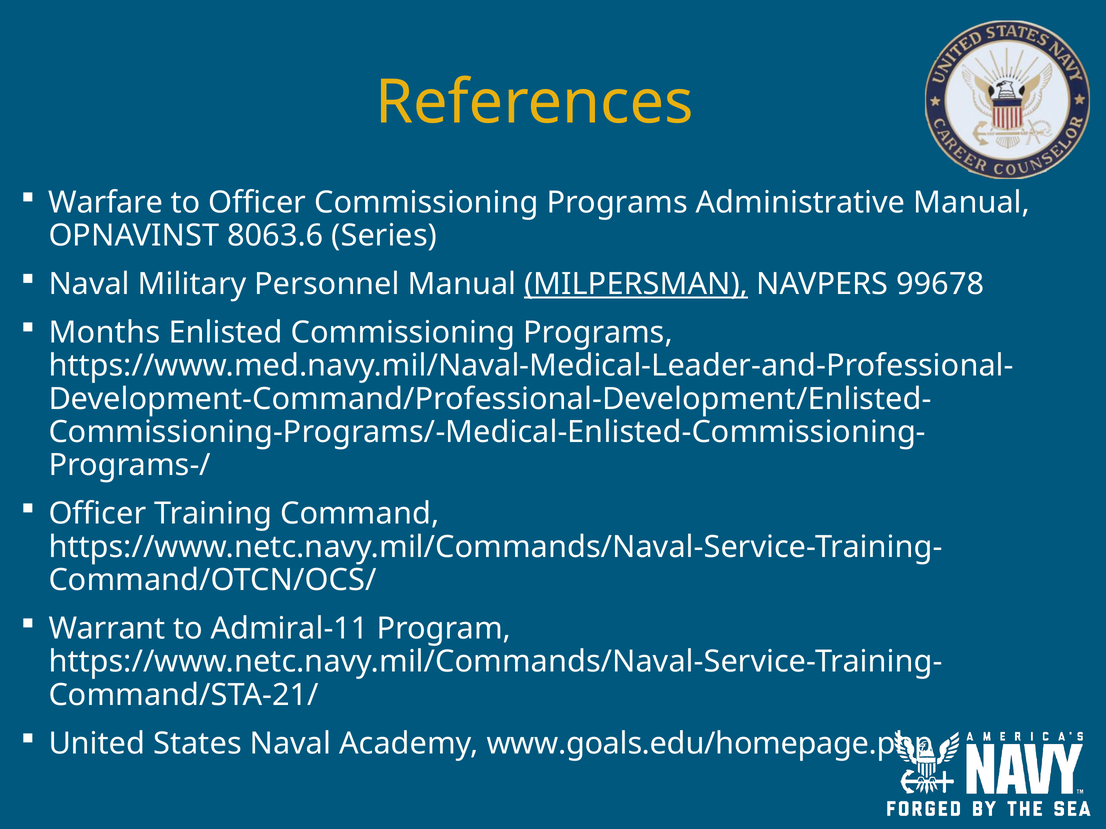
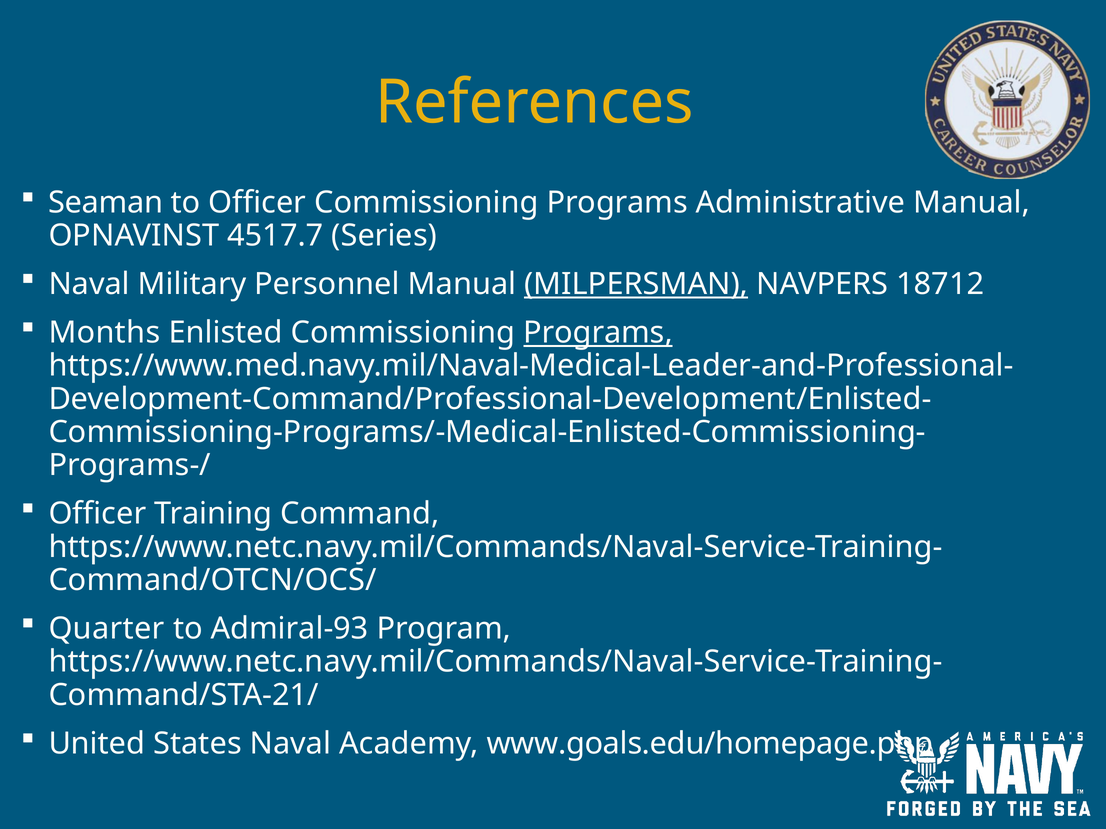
Warfare: Warfare -> Seaman (106, 203)
8063.6: 8063.6 -> 4517.7 (275, 236)
99678: 99678 -> 18712 (940, 284)
Programs underline: none -> present (598, 333)
Warrant: Warrant -> Quarter (107, 629)
Admiral-11: Admiral-11 -> Admiral-93 (290, 629)
